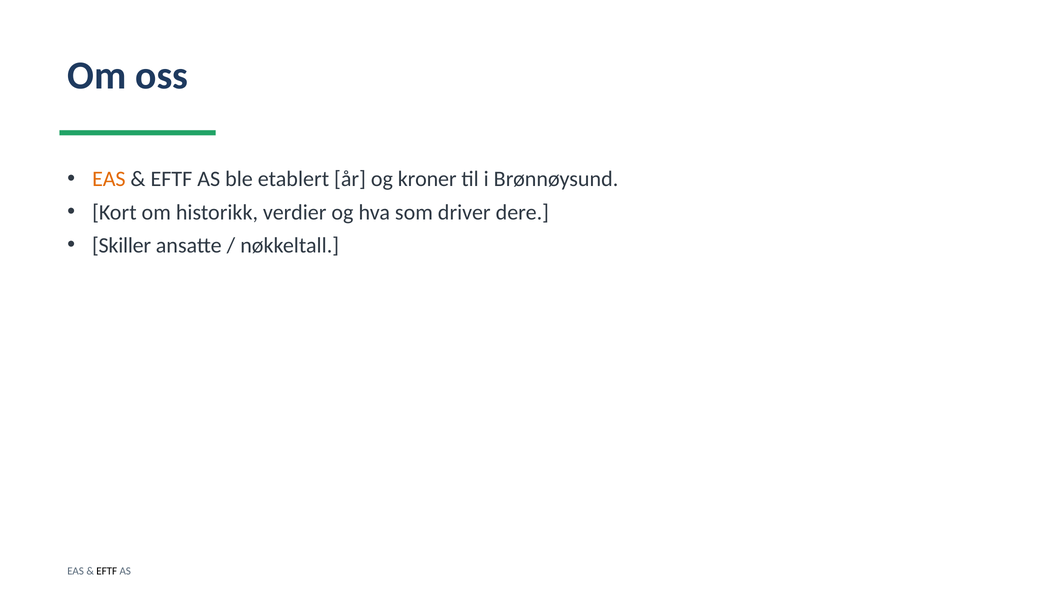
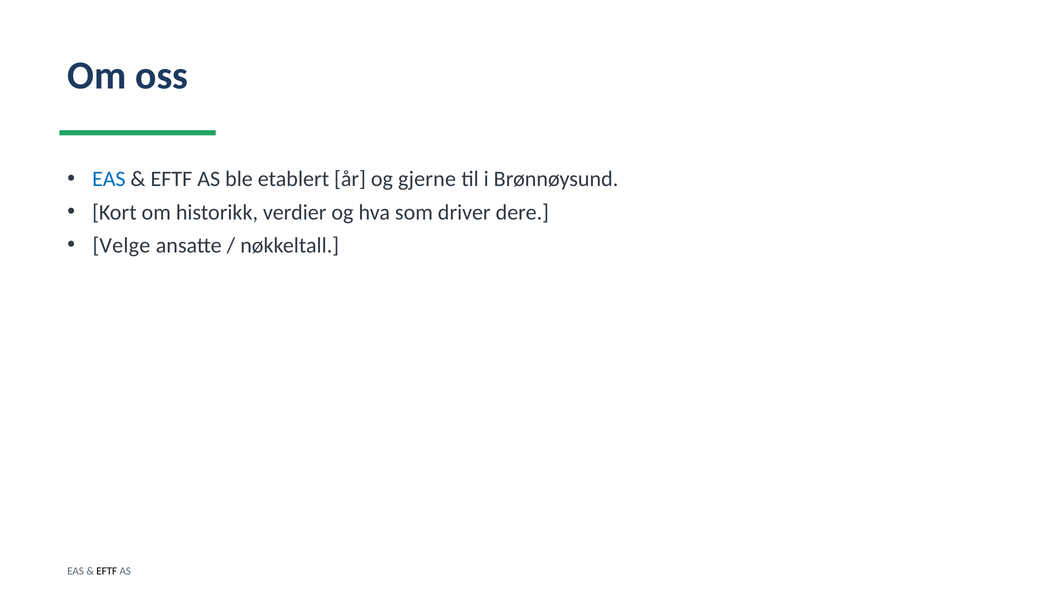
EAS colour: orange -> blue (109, 179)
kroner: kroner -> gjerne (427, 179)
Skiller: Skiller -> Velge (121, 245)
